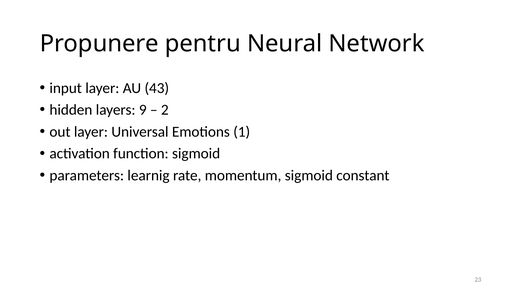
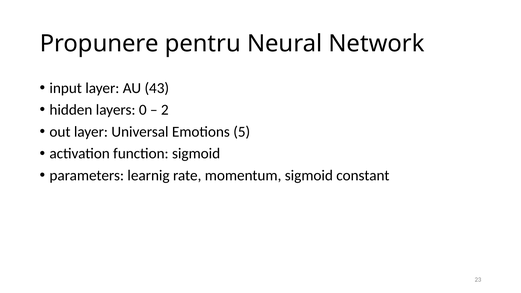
9: 9 -> 0 (143, 110)
1: 1 -> 5 (242, 132)
